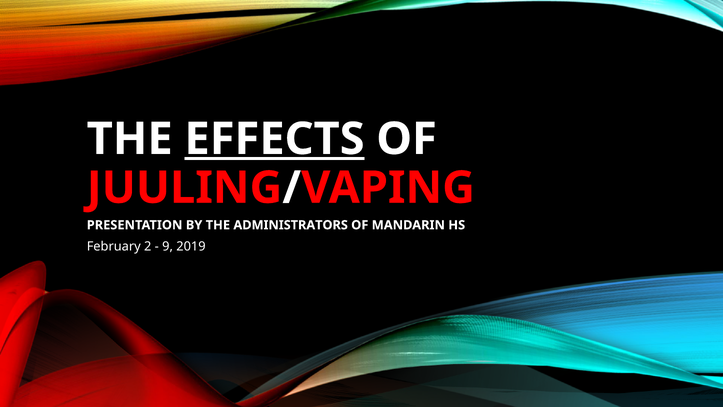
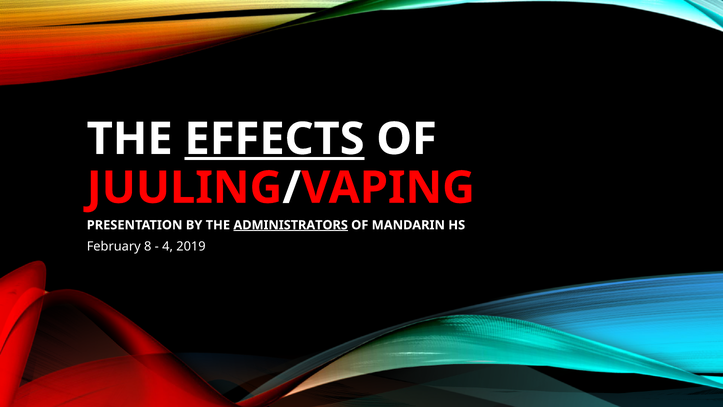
ADMINISTRATORS underline: none -> present (291, 225)
2: 2 -> 8 (148, 246)
9: 9 -> 4 (168, 246)
